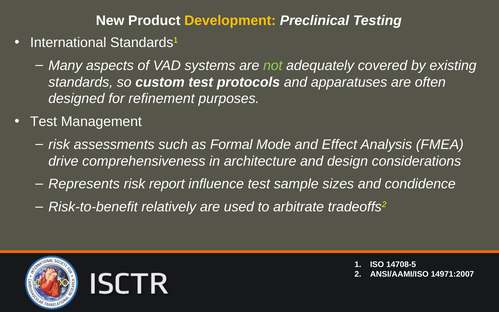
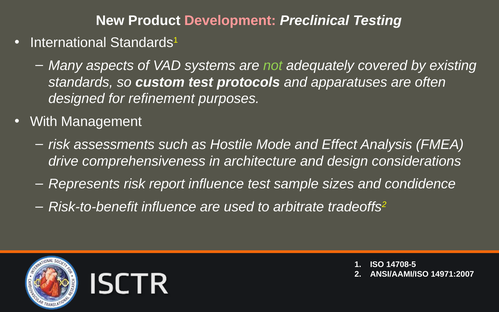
Development colour: yellow -> pink (230, 21)
Test: Test -> With (44, 122)
Formal: Formal -> Hostile (231, 144)
Risk-to-benefit relatively: relatively -> influence (169, 207)
